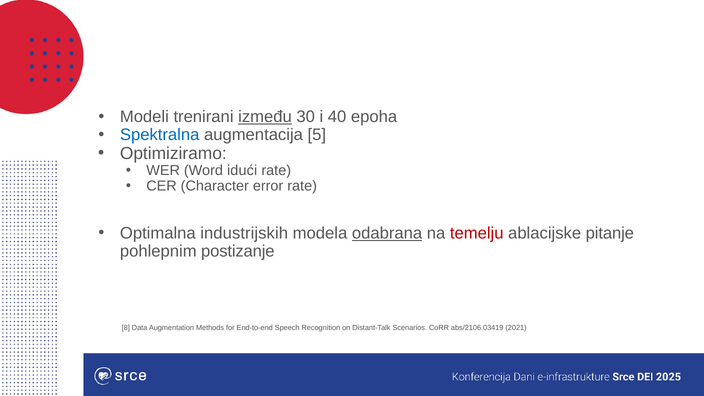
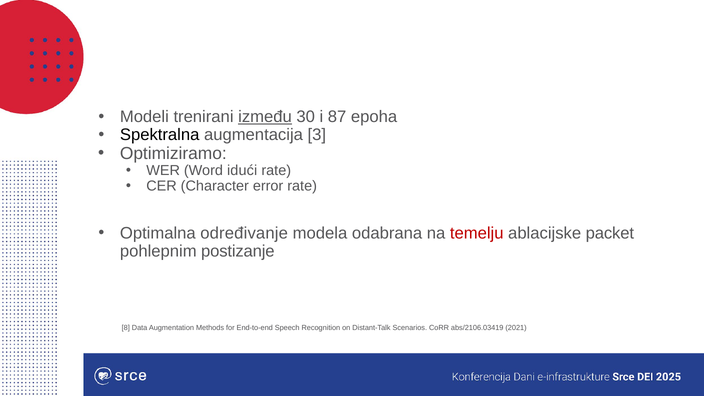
40: 40 -> 87 (337, 117)
Spektralna colour: blue -> black (160, 135)
5: 5 -> 3 (317, 135)
industrijskih: industrijskih -> određivanje (244, 233)
odabrana underline: present -> none (387, 233)
pitanje: pitanje -> packet (610, 233)
